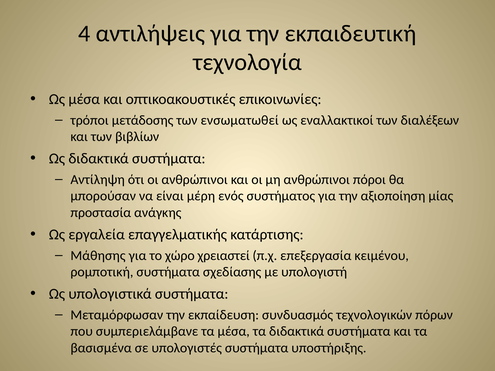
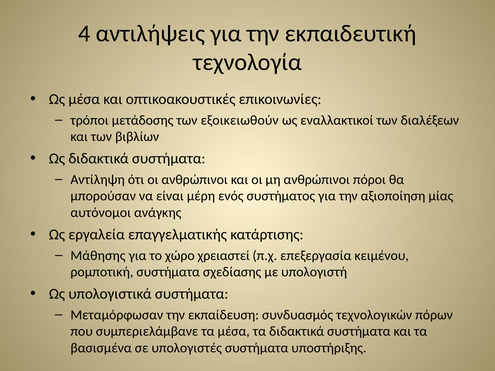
ενσωματωθεί: ενσωματωθεί -> εξοικειωθούν (240, 120)
προστασία: προστασία -> αυτόνομοι (101, 213)
